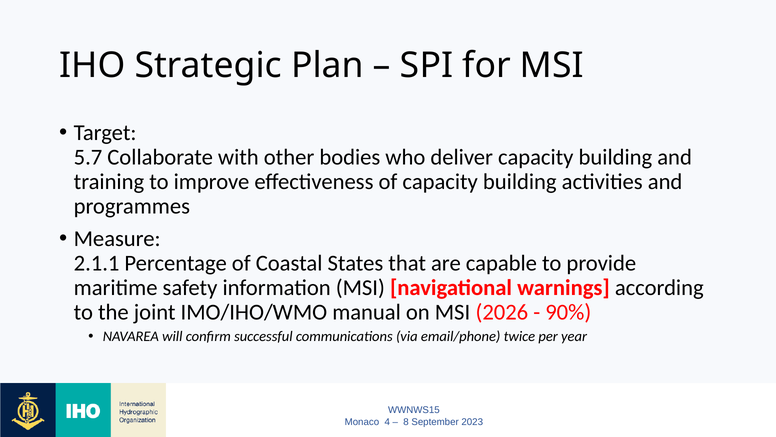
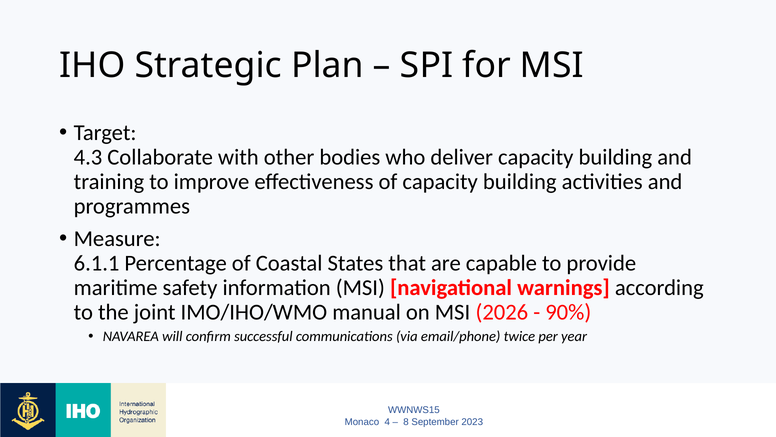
5.7: 5.7 -> 4.3 (88, 157)
2.1.1: 2.1.1 -> 6.1.1 (97, 263)
